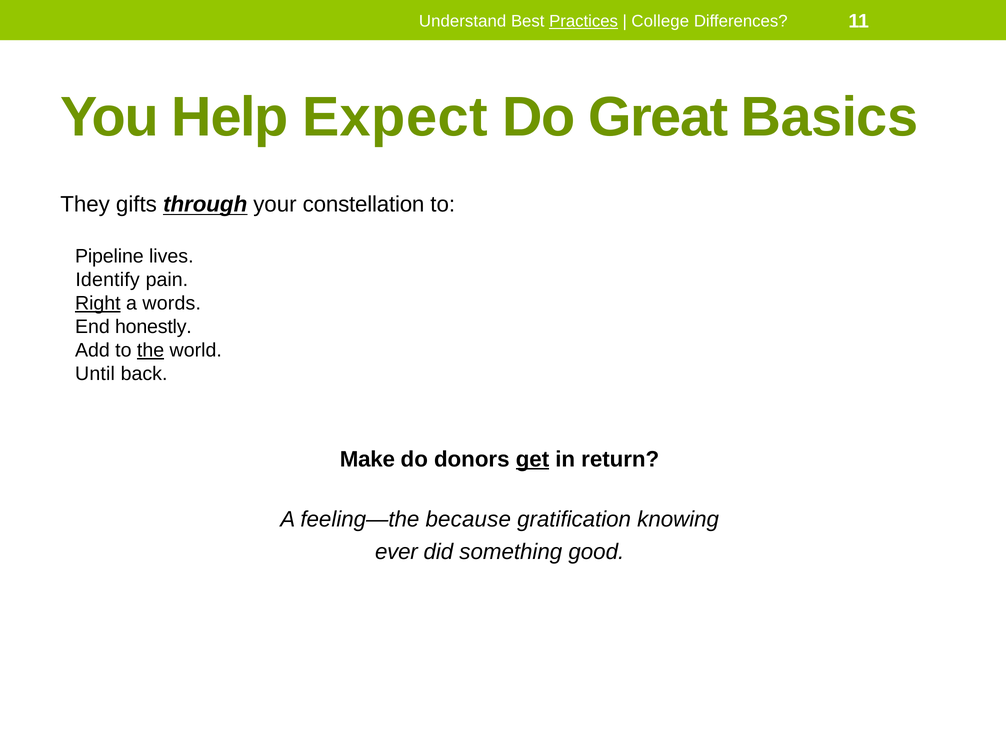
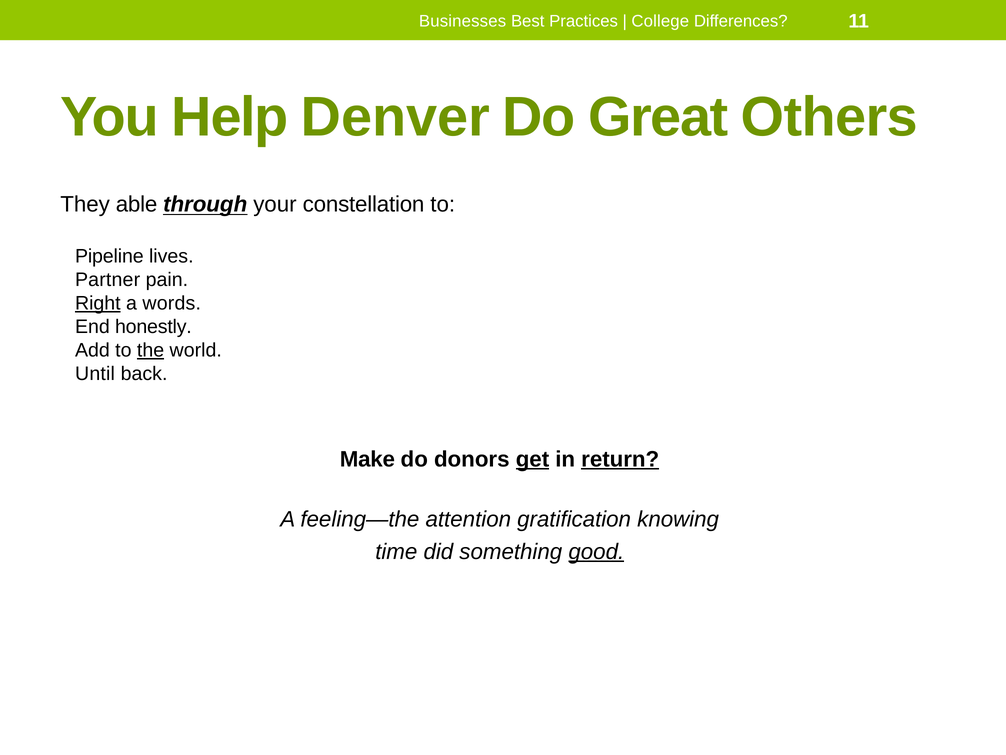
Understand: Understand -> Businesses (463, 21)
Practices underline: present -> none (584, 21)
Expect: Expect -> Denver (395, 117)
Basics: Basics -> Others (829, 117)
gifts: gifts -> able (137, 204)
Identify: Identify -> Partner (108, 280)
return underline: none -> present (620, 459)
because: because -> attention (468, 519)
ever: ever -> time (396, 551)
good underline: none -> present (596, 551)
